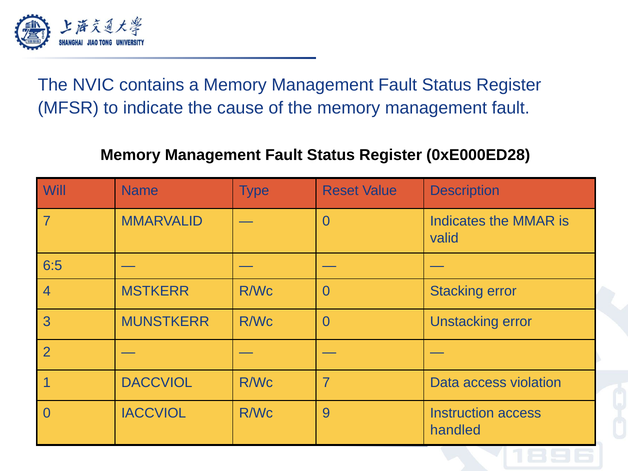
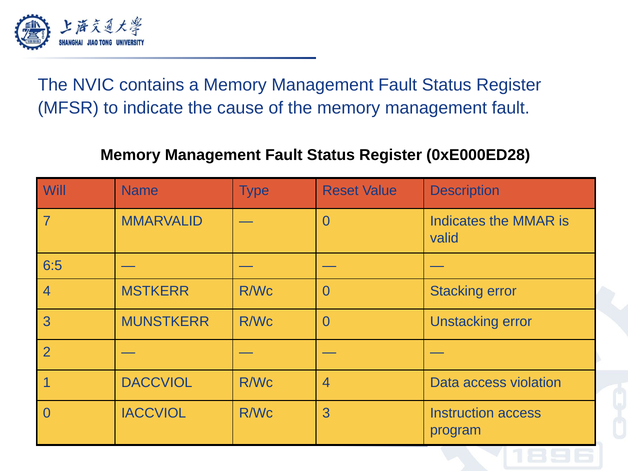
R/Wc 7: 7 -> 4 (326, 383)
R/Wc 9: 9 -> 3 (326, 413)
handled: handled -> program (456, 430)
